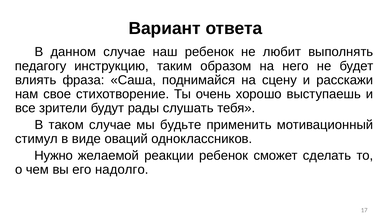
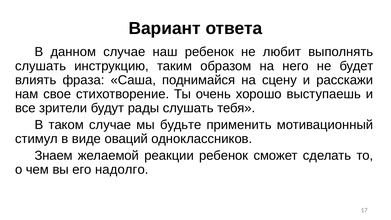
педагогу: педагогу -> слушать (41, 66)
Нужно: Нужно -> Знаем (54, 156)
